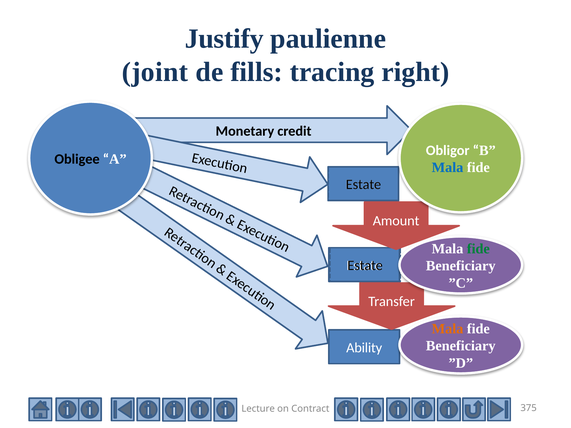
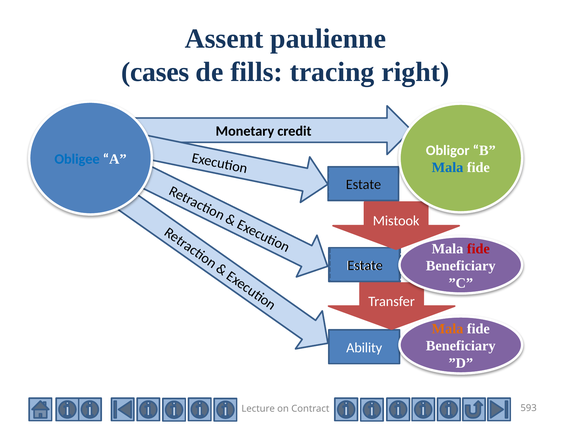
Justify: Justify -> Assent (224, 39)
joint: joint -> cases (155, 72)
Obligee colour: black -> blue (77, 159)
Amount: Amount -> Mistook (396, 221)
fide colour: green -> red (478, 249)
375: 375 -> 593 (529, 408)
